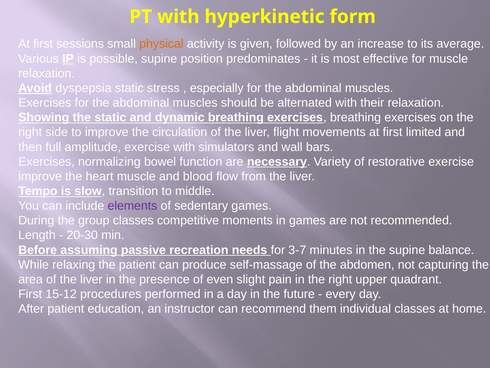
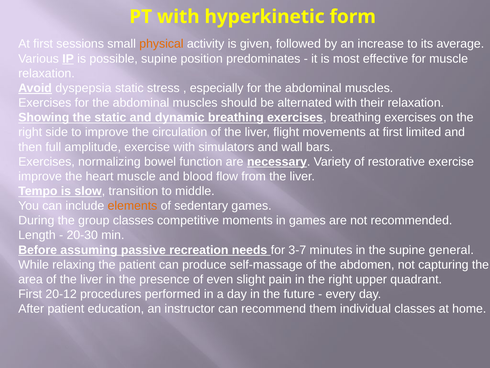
elements colour: purple -> orange (132, 206)
balance: balance -> general (451, 250)
15-12: 15-12 -> 20-12 (61, 294)
